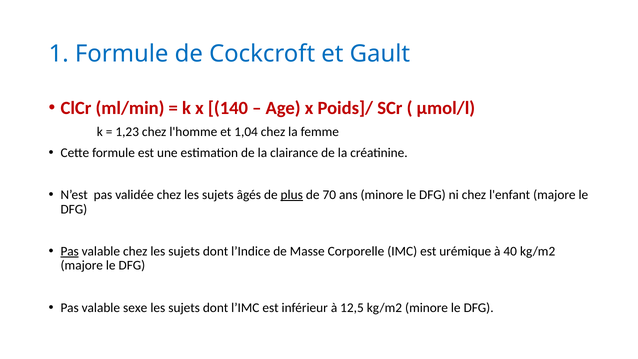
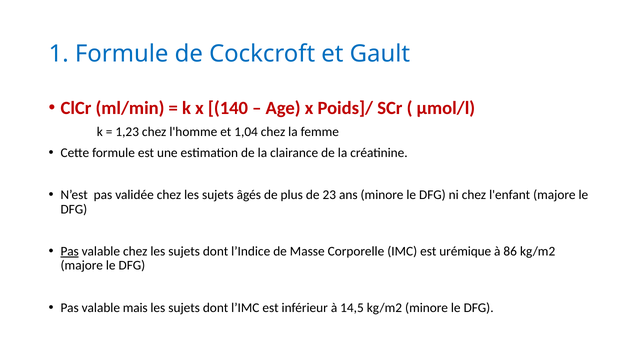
plus underline: present -> none (292, 195)
70: 70 -> 23 (329, 195)
40: 40 -> 86 (510, 251)
sexe: sexe -> mais (135, 308)
12,5: 12,5 -> 14,5 (352, 308)
